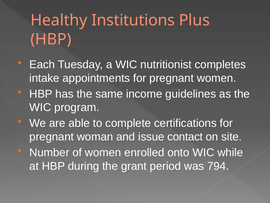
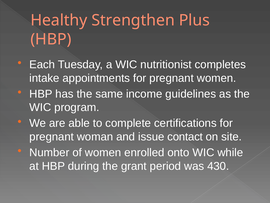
Institutions: Institutions -> Strengthen (133, 20)
794: 794 -> 430 (218, 166)
